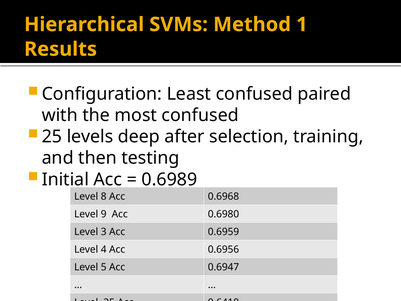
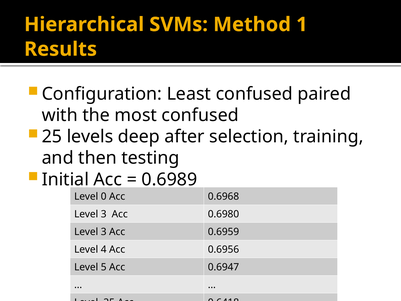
8: 8 -> 0 (104, 196)
9: 9 -> 3 (104, 214)
